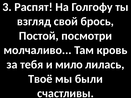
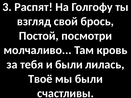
и мило: мило -> были (69, 65)
